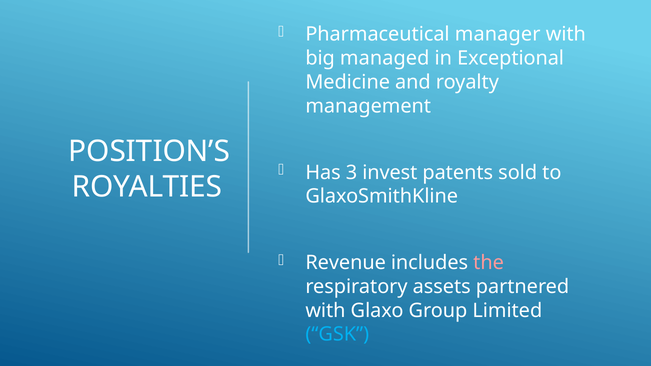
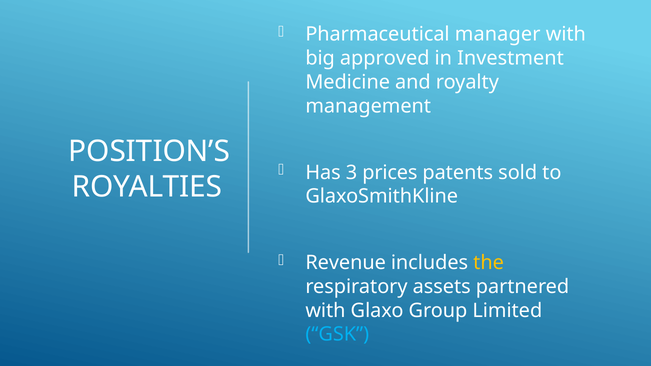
managed: managed -> approved (385, 58)
Exceptional: Exceptional -> Investment (511, 58)
invest: invest -> prices (390, 173)
the colour: pink -> yellow (489, 263)
